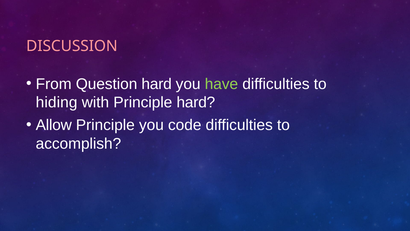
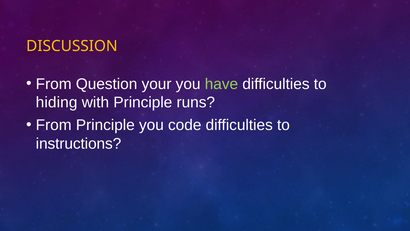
DISCUSSION colour: pink -> yellow (72, 46)
Question hard: hard -> your (157, 84)
Principle hard: hard -> runs (196, 102)
Allow: Allow -> From (54, 125)
accomplish: accomplish -> instructions (78, 143)
